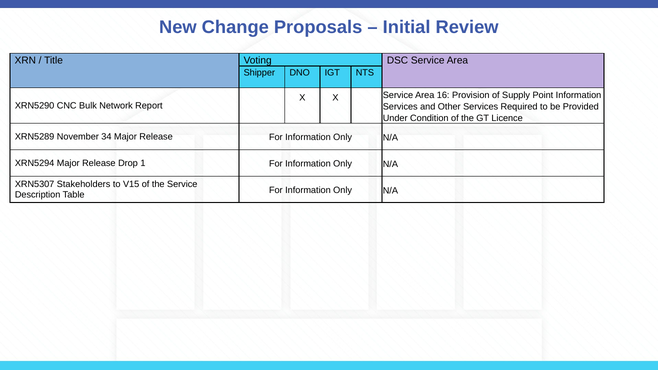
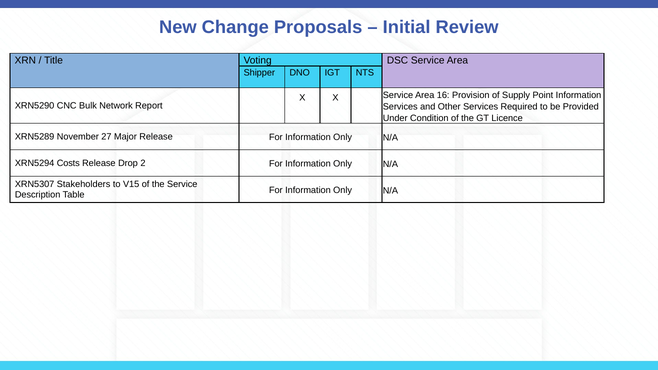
34: 34 -> 27 (106, 137)
XRN5294 Major: Major -> Costs (68, 163)
1: 1 -> 2 (143, 163)
